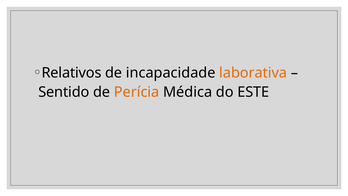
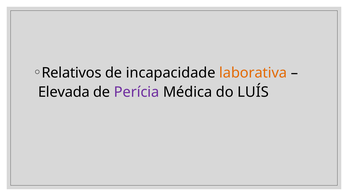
Sentido: Sentido -> Elevada (64, 92)
Perícia colour: orange -> purple (137, 92)
ESTE: ESTE -> LUÍS (253, 92)
